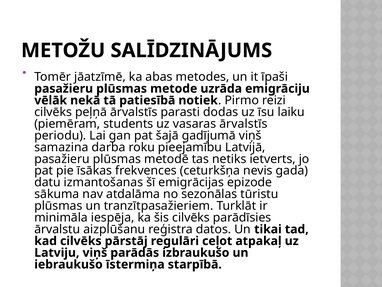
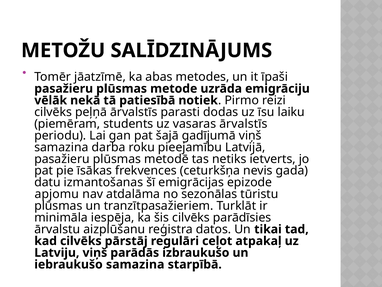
sākuma: sākuma -> apjomu (57, 194)
iebraukušo īstermiņa: īstermiņa -> samazina (135, 264)
